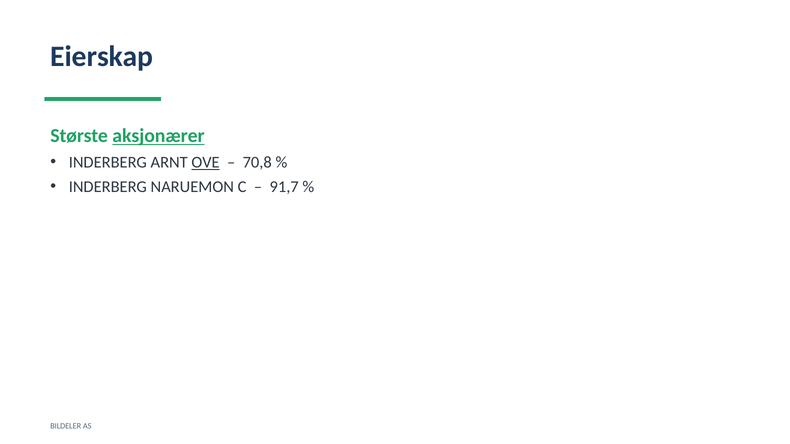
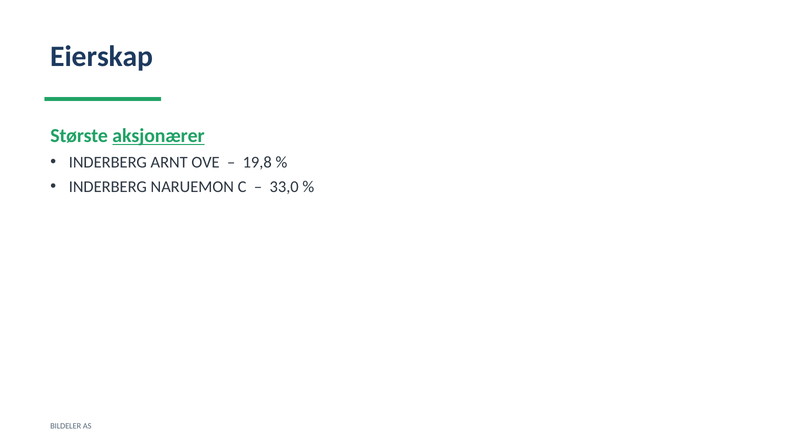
OVE underline: present -> none (206, 162)
70,8: 70,8 -> 19,8 (257, 162)
91,7: 91,7 -> 33,0 (284, 187)
